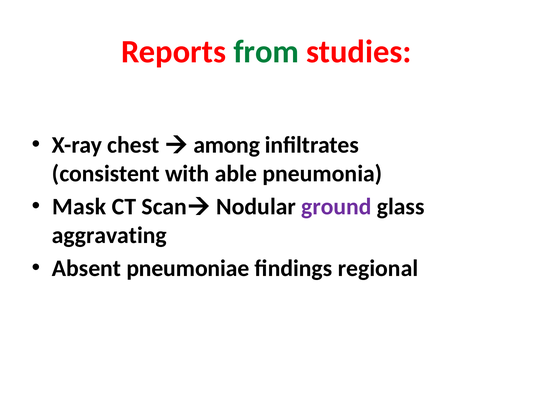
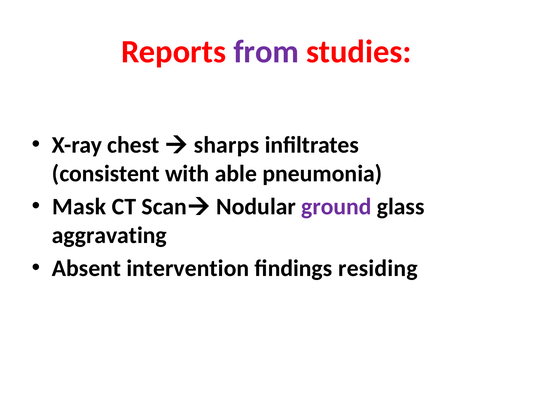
from colour: green -> purple (266, 52)
among: among -> sharps (226, 145)
pneumoniae: pneumoniae -> intervention (188, 268)
regional: regional -> residing (378, 268)
